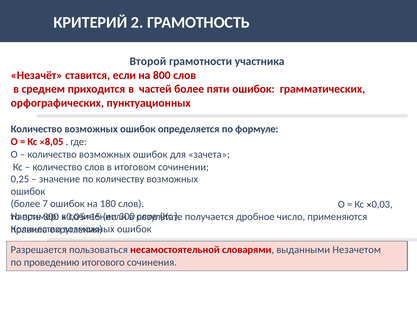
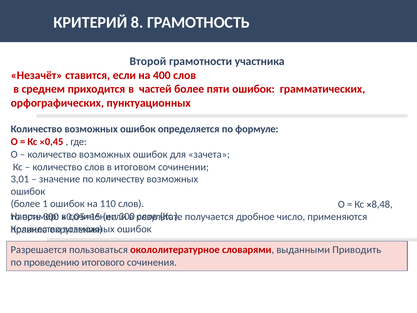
2: 2 -> 8 (137, 23)
800: 800 -> 400 (162, 75)
8,05: 8,05 -> 0,45 (54, 142)
0,25: 0,25 -> 3,01 (20, 179)
7: 7 -> 1 (45, 204)
180: 180 -> 110 (108, 204)
0,03: 0,03 -> 8,48 (382, 204)
несамостоятельной: несамостоятельной -> окололитературное (175, 250)
Незачетом: Незачетом -> Приводить (357, 250)
